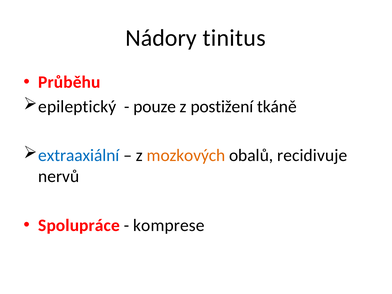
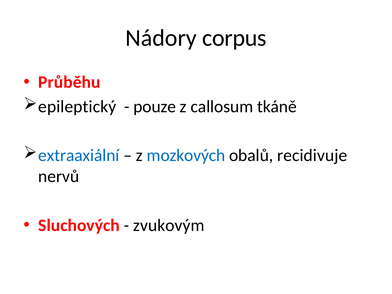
tinitus: tinitus -> corpus (234, 38)
postižení: postižení -> callosum (222, 107)
mozkových colour: orange -> blue (186, 155)
Spolupráce: Spolupráce -> Sluchových (79, 225)
komprese: komprese -> zvukovým (169, 225)
